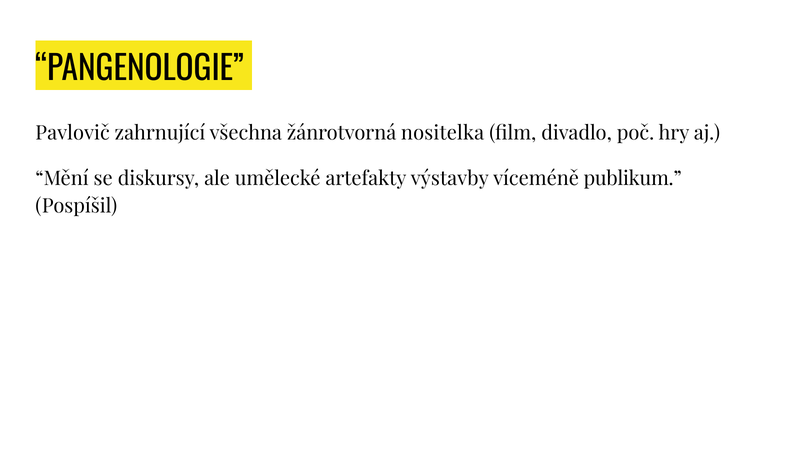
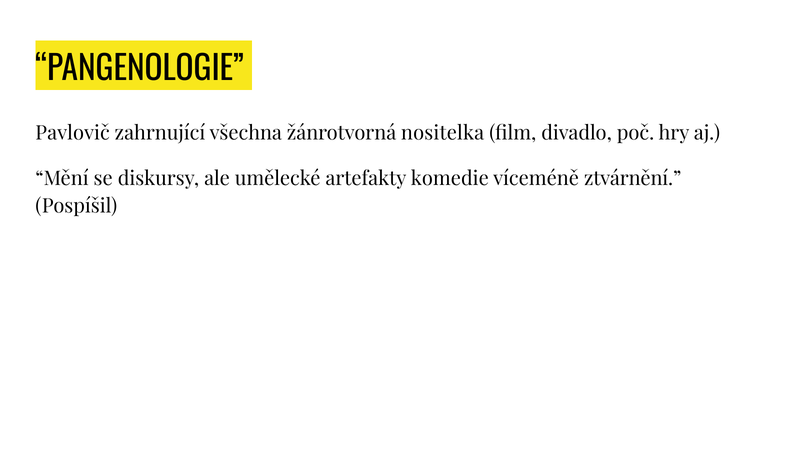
výstavby: výstavby -> komedie (450, 179)
publikum: publikum -> ztvárnění (633, 179)
